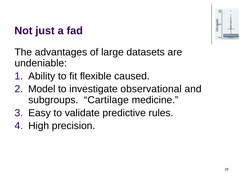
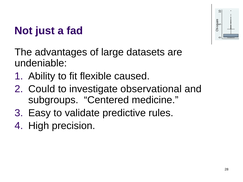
Model: Model -> Could (42, 89)
Cartilage: Cartilage -> Centered (106, 100)
